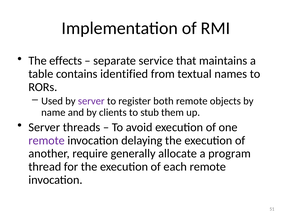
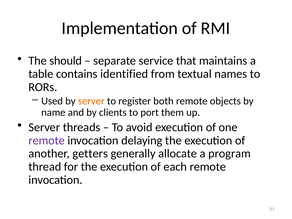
effects: effects -> should (66, 61)
server colour: purple -> orange (91, 101)
stub: stub -> port (150, 112)
require: require -> getters (90, 154)
